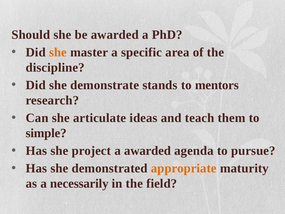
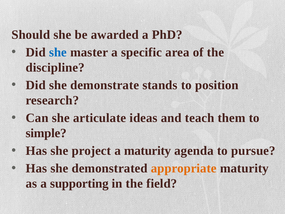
she colour: orange -> blue (58, 52)
mentors: mentors -> position (217, 85)
a awarded: awarded -> maturity (148, 151)
necessarily: necessarily -> supporting (79, 183)
